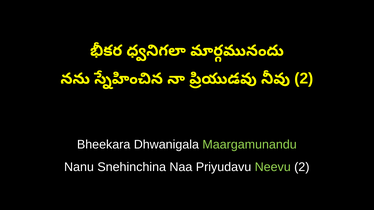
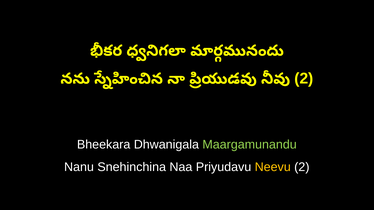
Neevu colour: light green -> yellow (273, 167)
